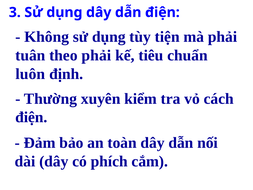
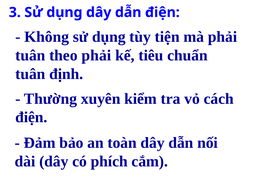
luôn: luôn -> tuân (30, 74)
